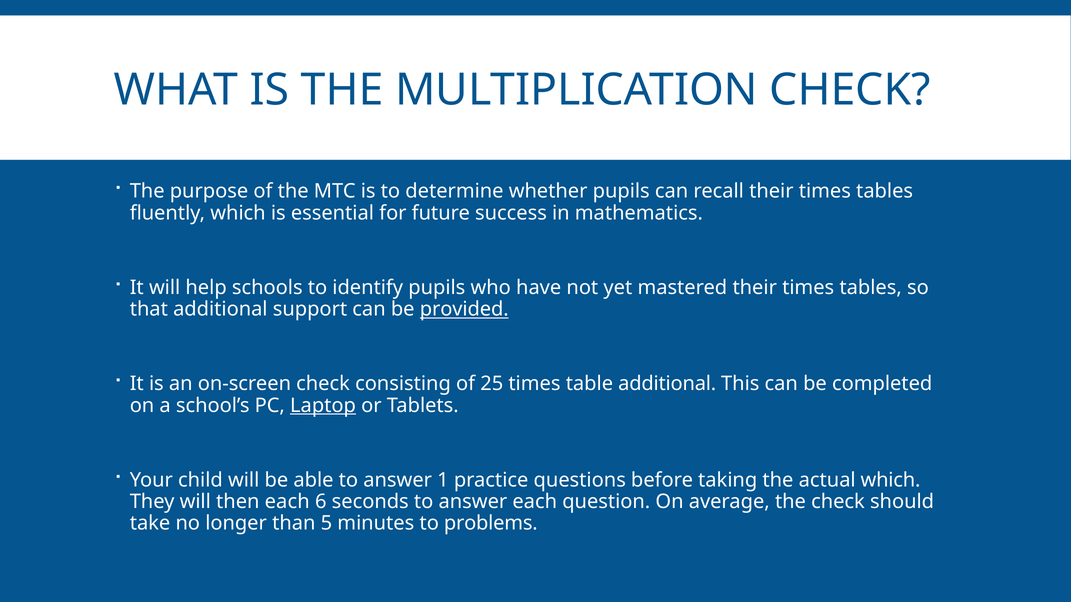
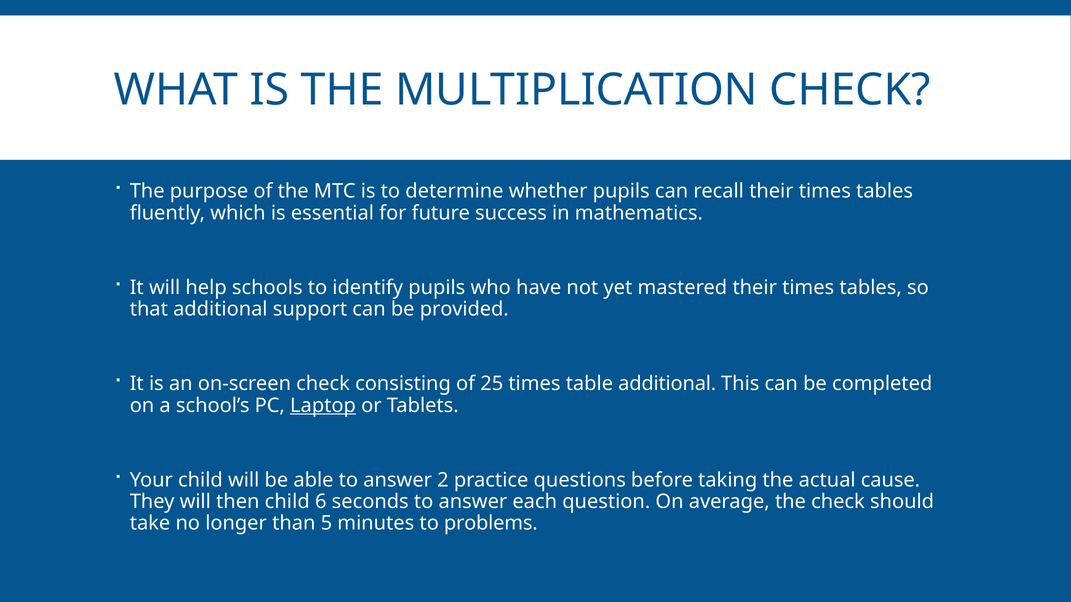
provided underline: present -> none (464, 309)
1: 1 -> 2 (443, 480)
actual which: which -> cause (890, 480)
then each: each -> child (287, 502)
